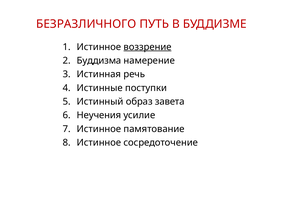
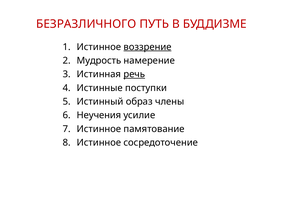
Буддизма: Буддизма -> Мудрость (99, 61)
речь underline: none -> present (134, 74)
завета: завета -> члены (170, 102)
